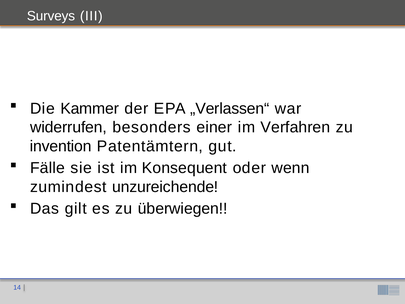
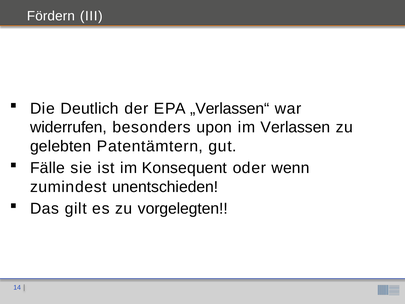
Surveys: Surveys -> Fördern (51, 16)
Kammer: Kammer -> Deutlich (90, 108)
einer: einer -> upon (214, 127)
Verfahren: Verfahren -> Verlassen (295, 127)
invention: invention -> gelebten (61, 146)
unzureichende: unzureichende -> unentschieden (165, 187)
überwiegen: überwiegen -> vorgelegten (183, 209)
